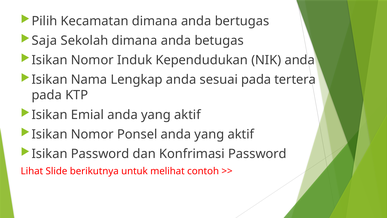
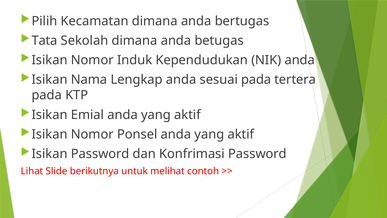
Saja: Saja -> Tata (45, 41)
